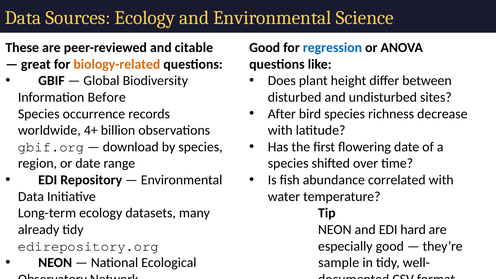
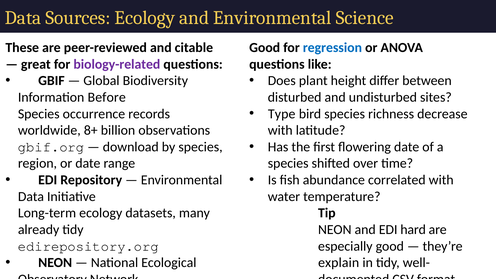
biology-related colour: orange -> purple (117, 64)
After: After -> Type (282, 114)
4+: 4+ -> 8+ (91, 130)
sample: sample -> explain (339, 263)
